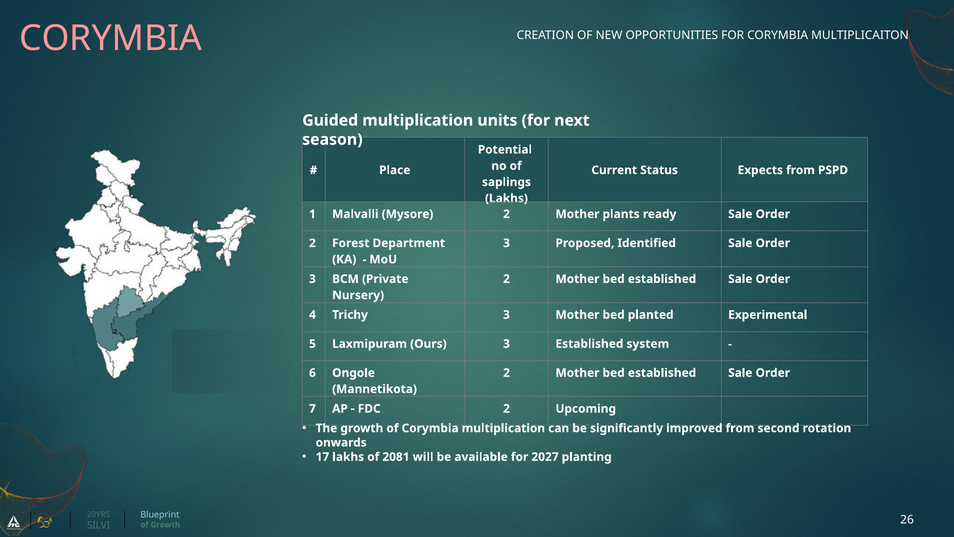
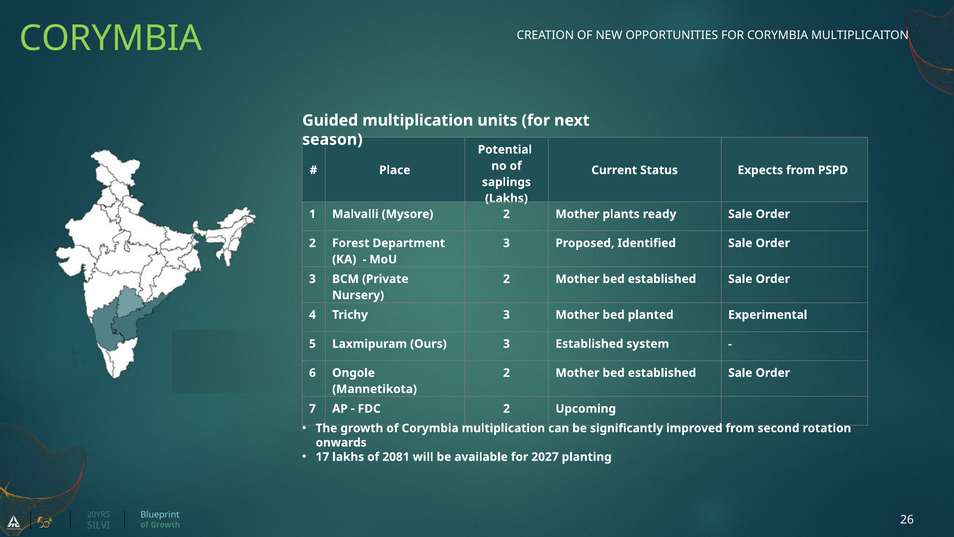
CORYMBIA colour: pink -> light green (111, 39)
